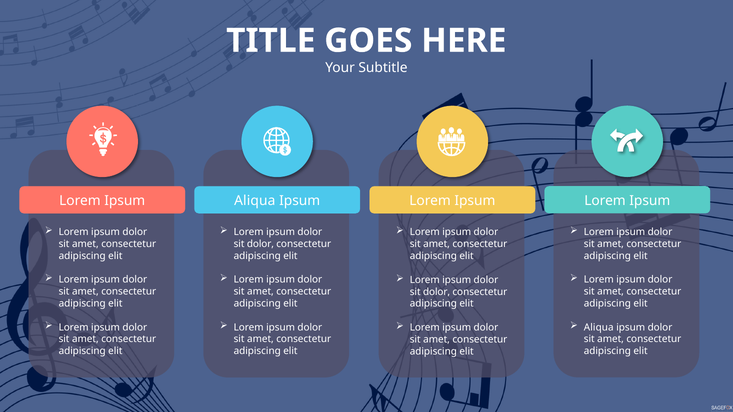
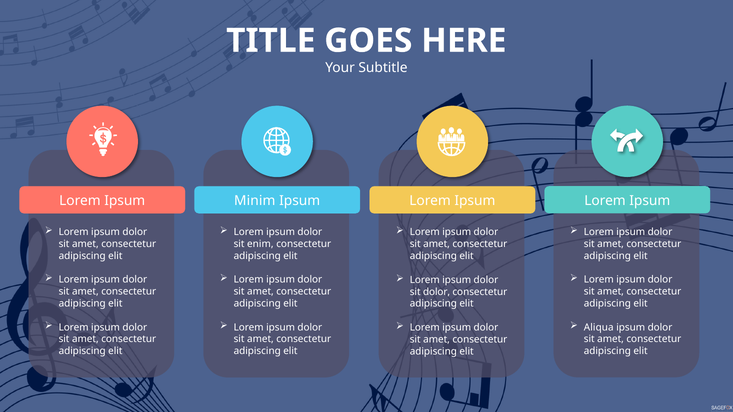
Ipsum Aliqua: Aliqua -> Minim (255, 201)
dolor: dolor -> enim (260, 244)
